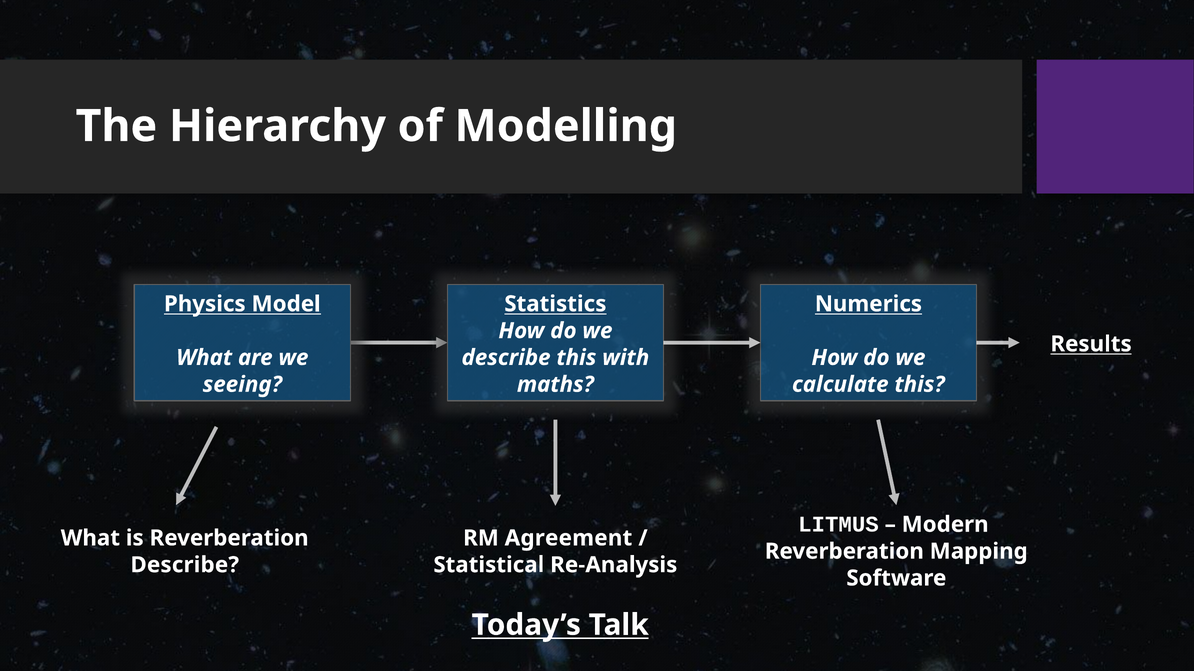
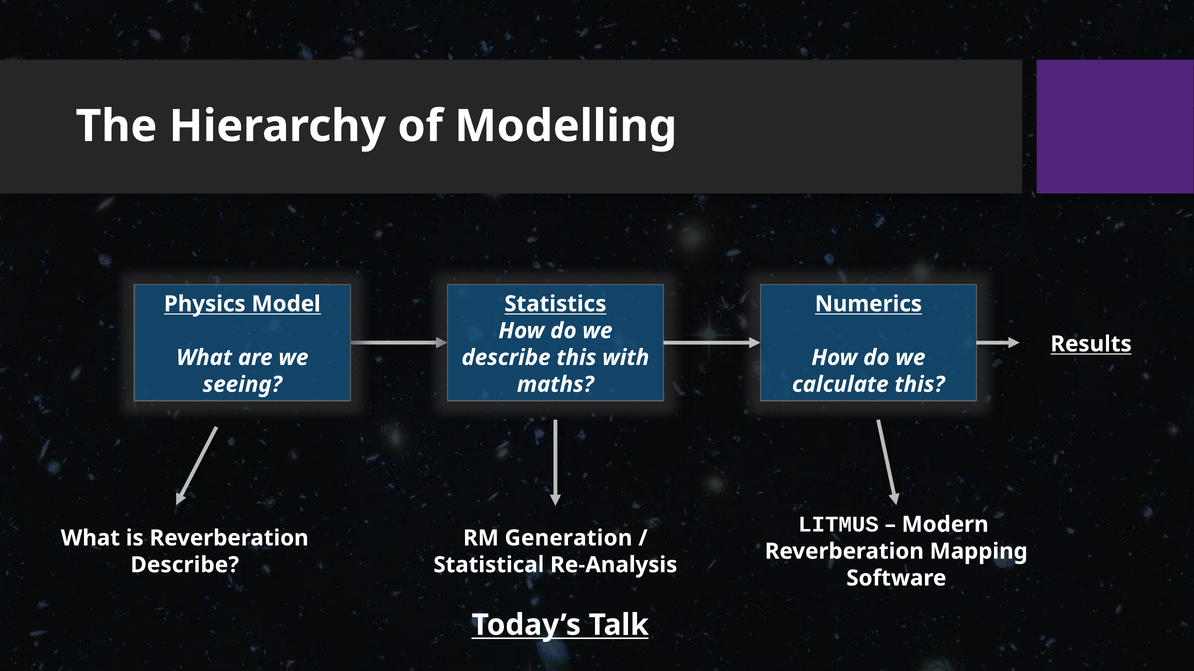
Agreement: Agreement -> Generation (568, 539)
